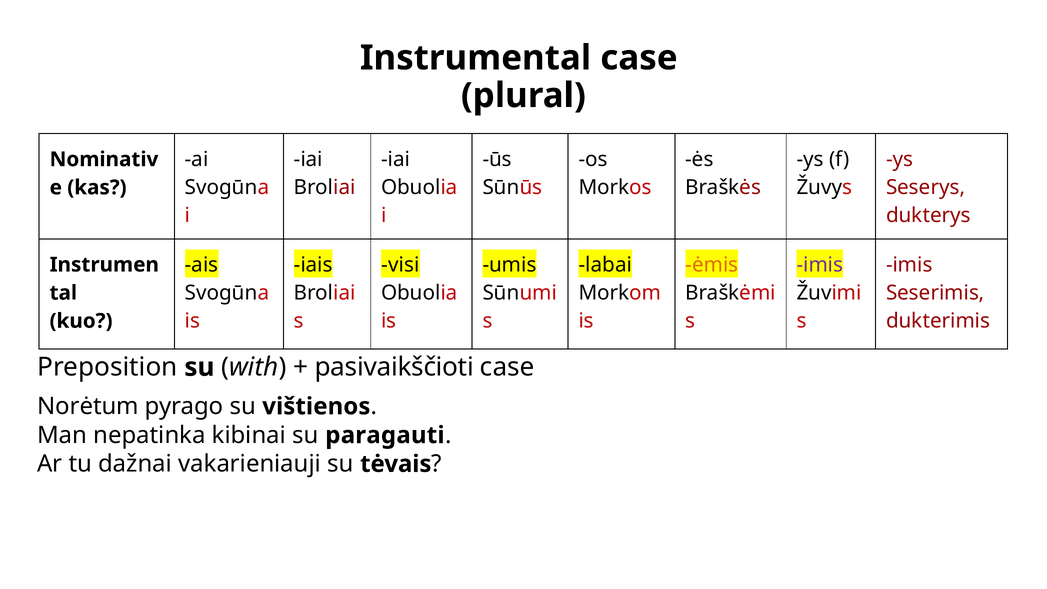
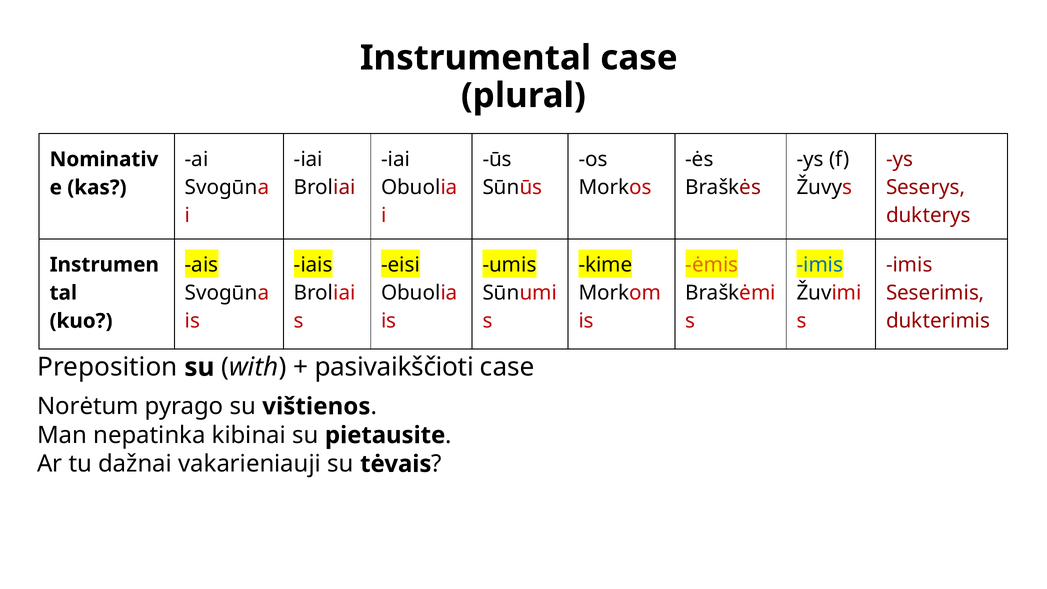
visi: visi -> eisi (401, 265)
labai: labai -> kime (605, 265)
imis colour: purple -> blue (820, 265)
paragauti: paragauti -> pietausite (385, 435)
